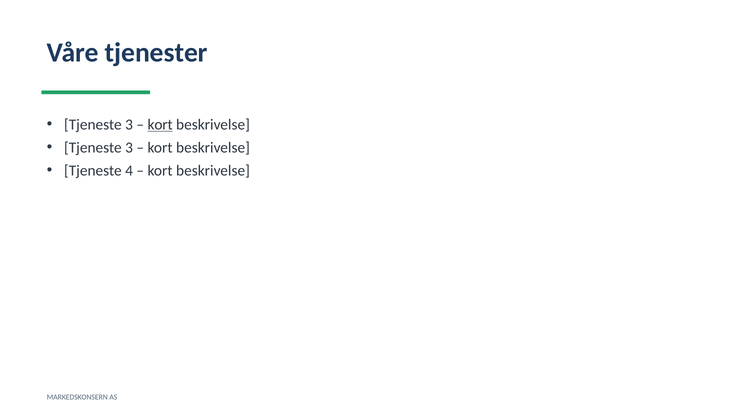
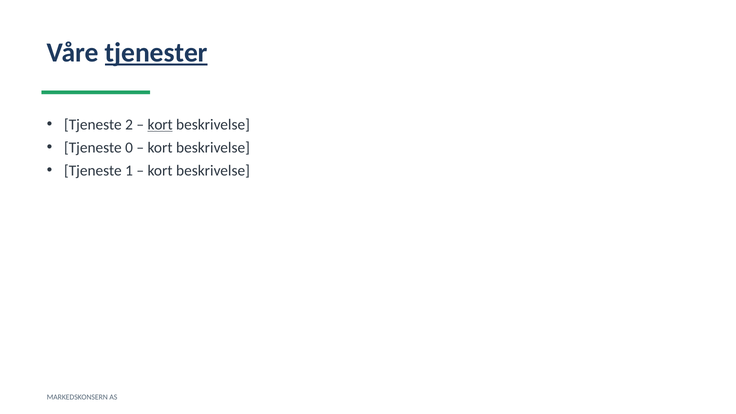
tjenester underline: none -> present (156, 53)
3: 3 -> 2 (129, 125)
3: 3 -> 0 (129, 148)
4: 4 -> 1 (129, 171)
